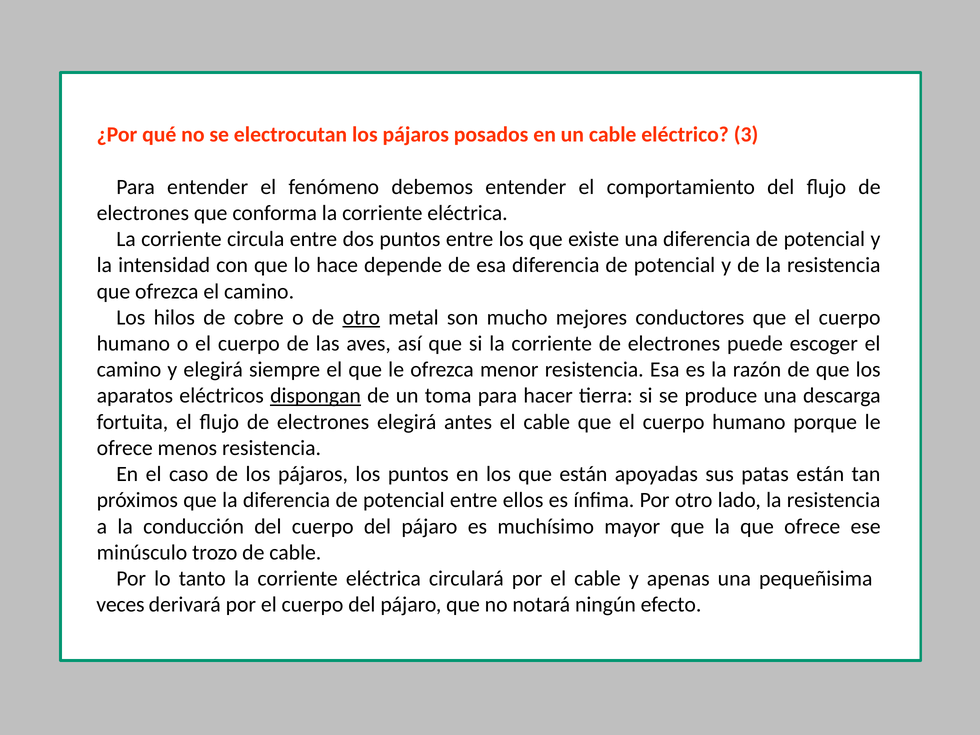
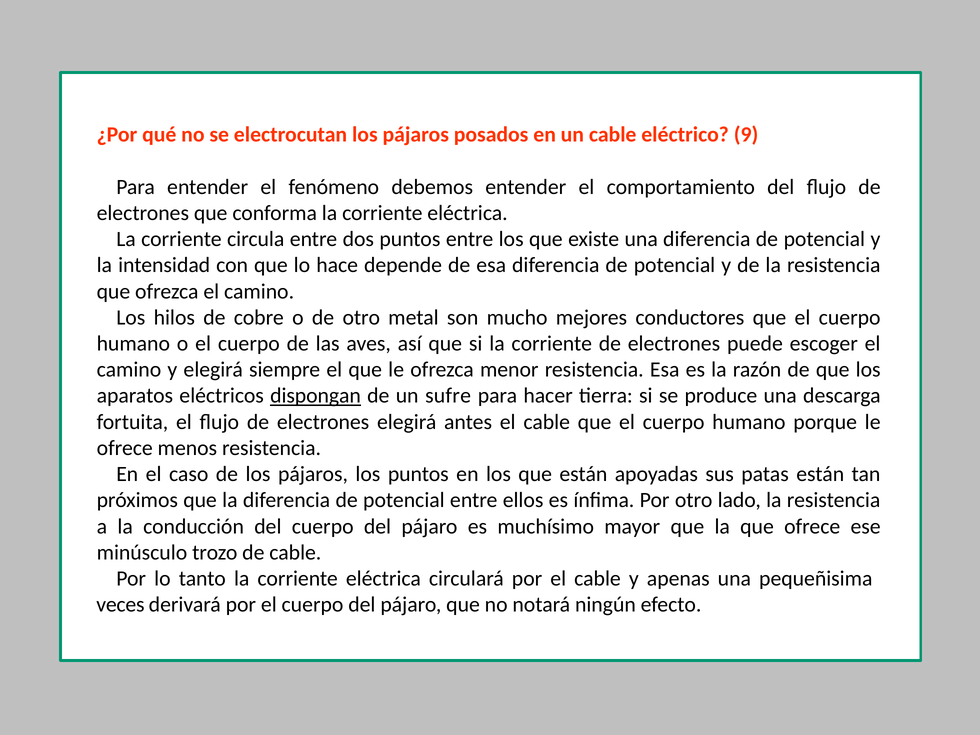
3: 3 -> 9 (746, 135)
otro underline: present -> none (361, 317)
toma: toma -> sufre (448, 396)
